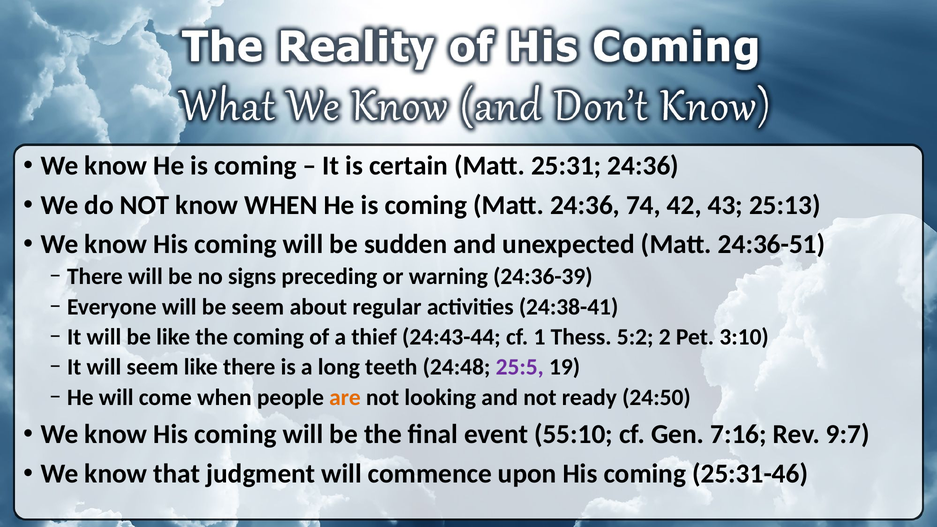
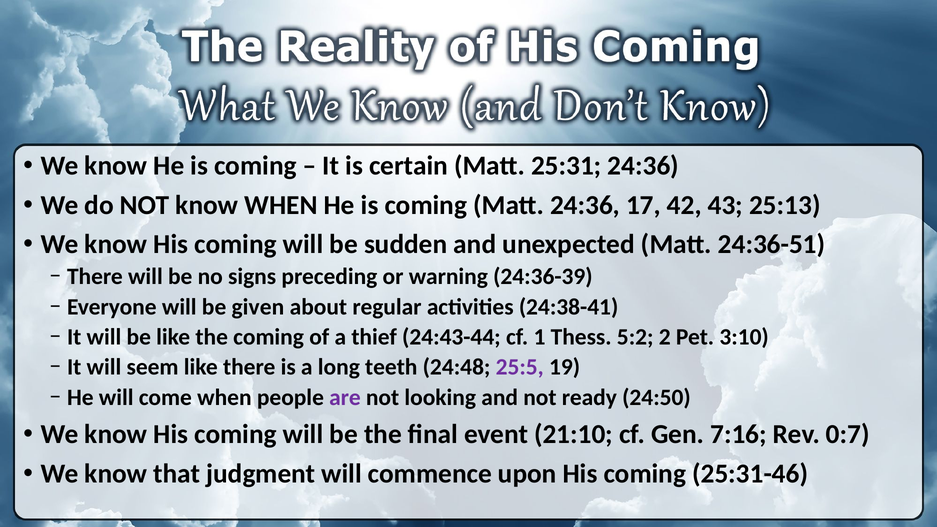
74: 74 -> 17 (643, 205)
be seem: seem -> given (258, 307)
are colour: orange -> purple (345, 397)
55:10: 55:10 -> 21:10 (574, 434)
9:7: 9:7 -> 0:7 (848, 434)
